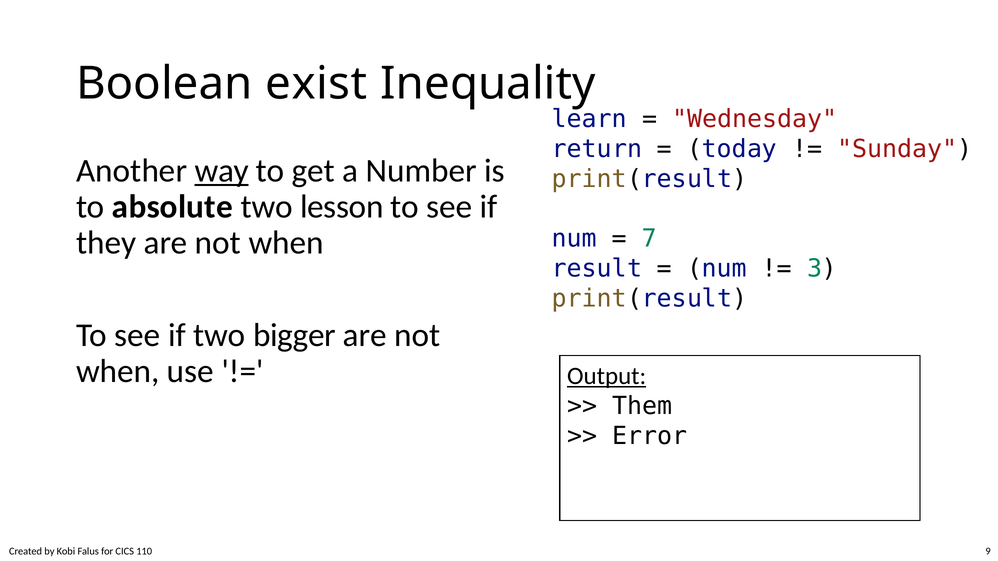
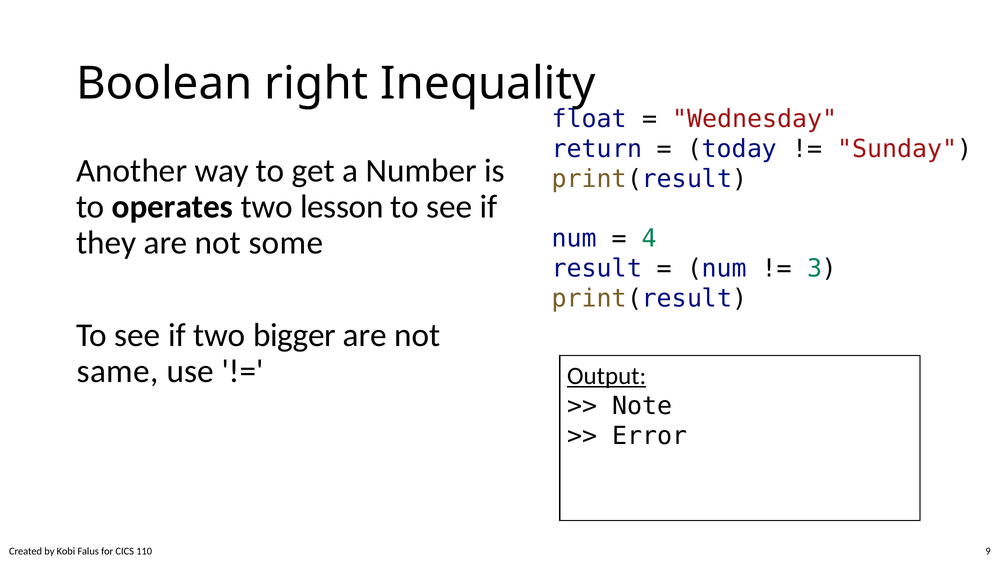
exist: exist -> right (316, 84)
learn: learn -> float (589, 119)
way underline: present -> none (222, 171)
absolute: absolute -> operates (173, 207)
7: 7 -> 4 (650, 239)
they are not when: when -> some (286, 243)
when: when -> same (118, 371)
Them: Them -> Note (642, 406)
